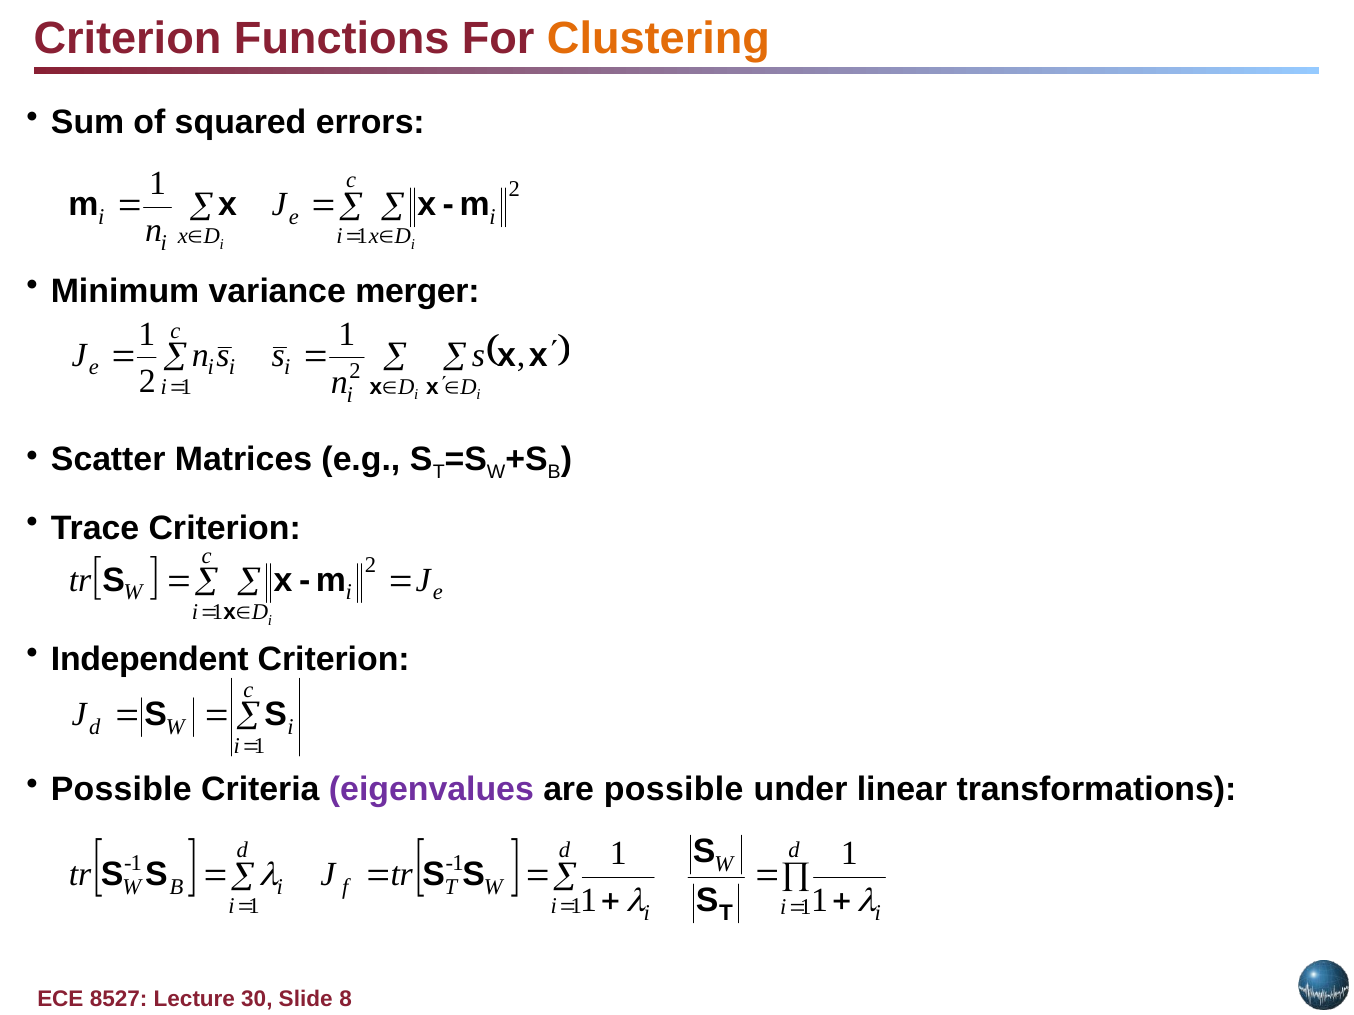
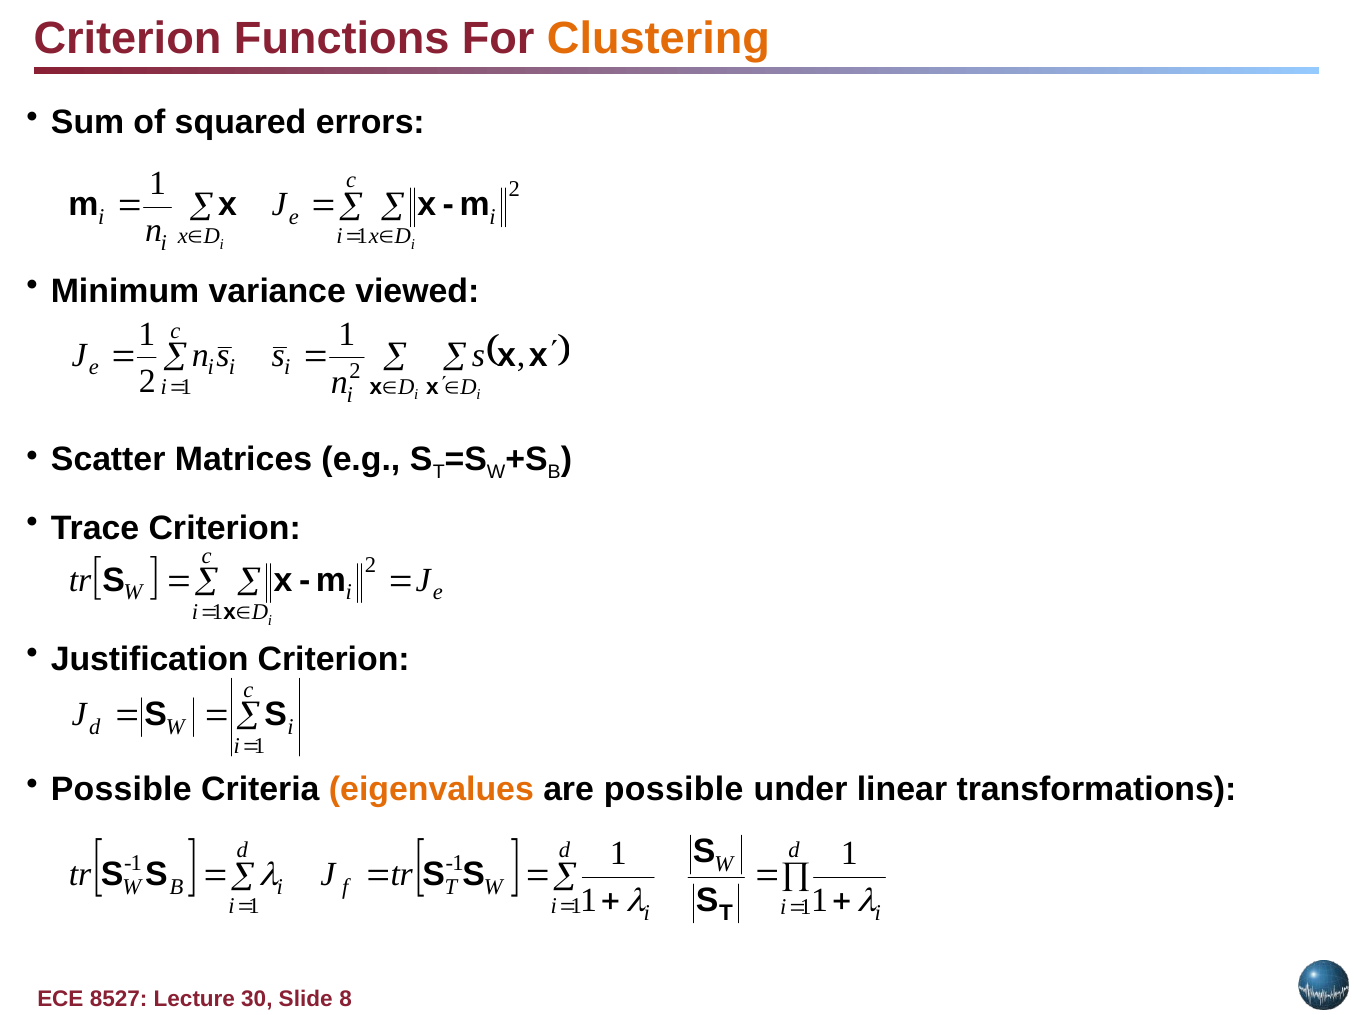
merger: merger -> viewed (417, 291)
Independent: Independent -> Justification (150, 659)
eigenvalues colour: purple -> orange (431, 790)
